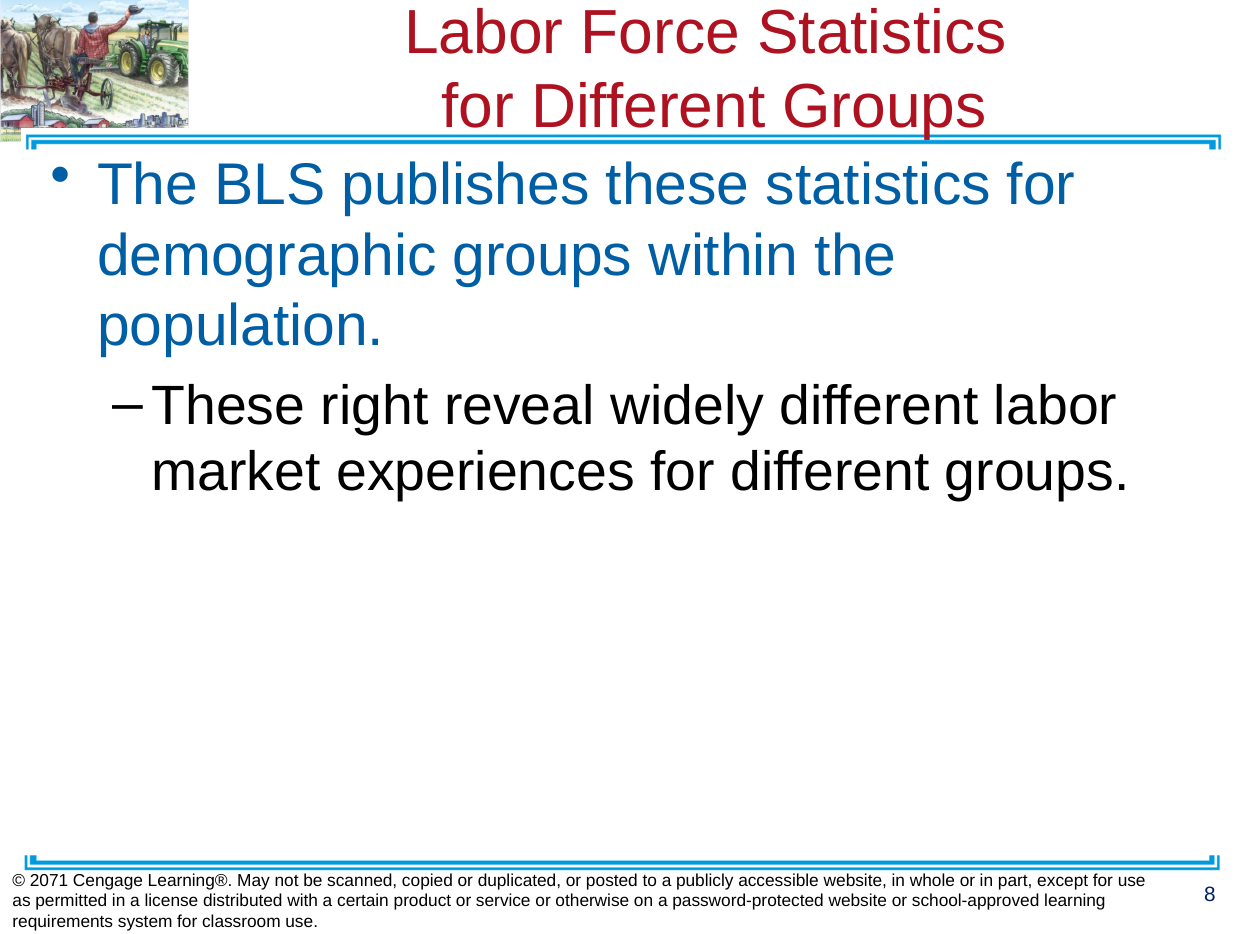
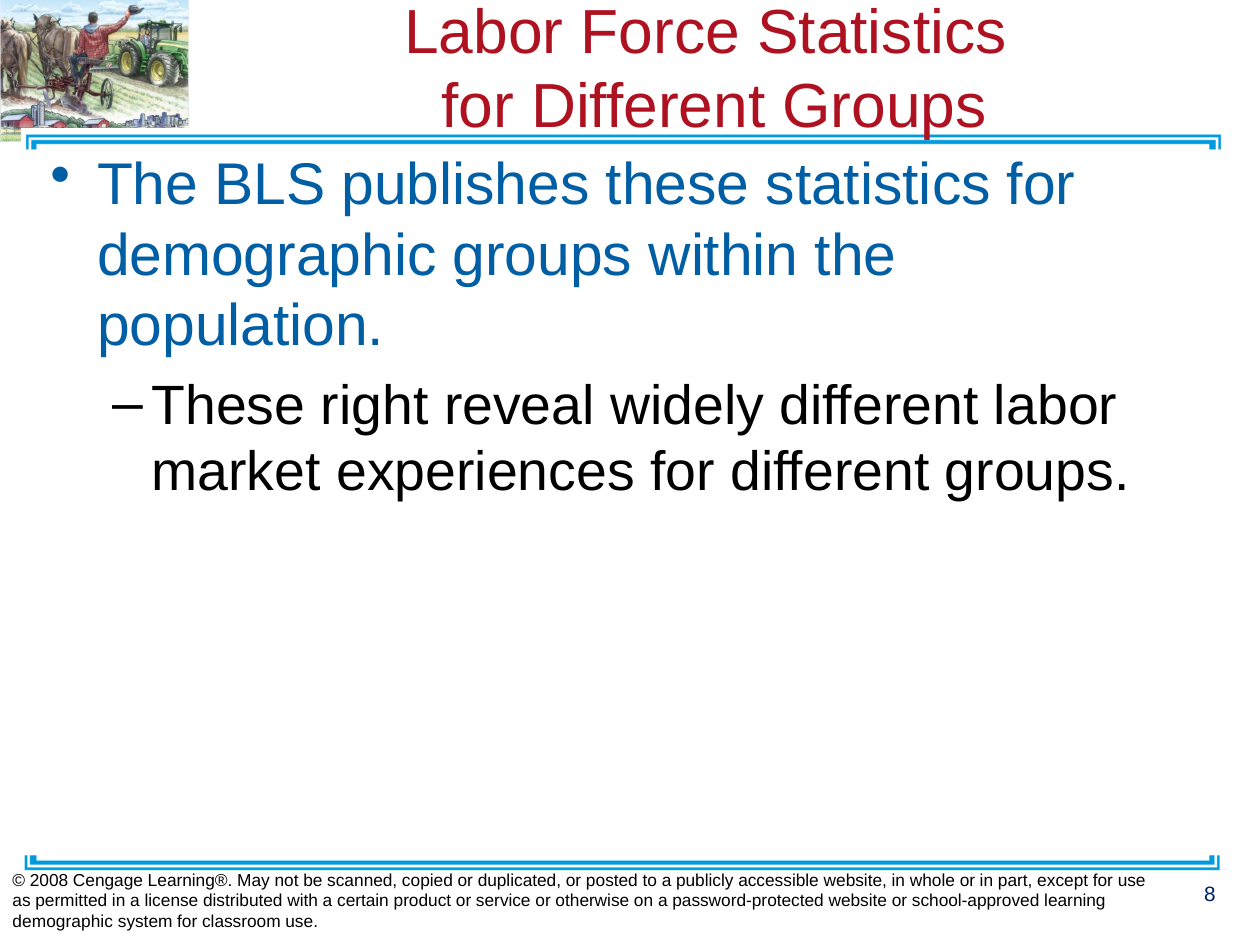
2071: 2071 -> 2008 (49, 881)
requirements: requirements -> demographic (63, 923)
